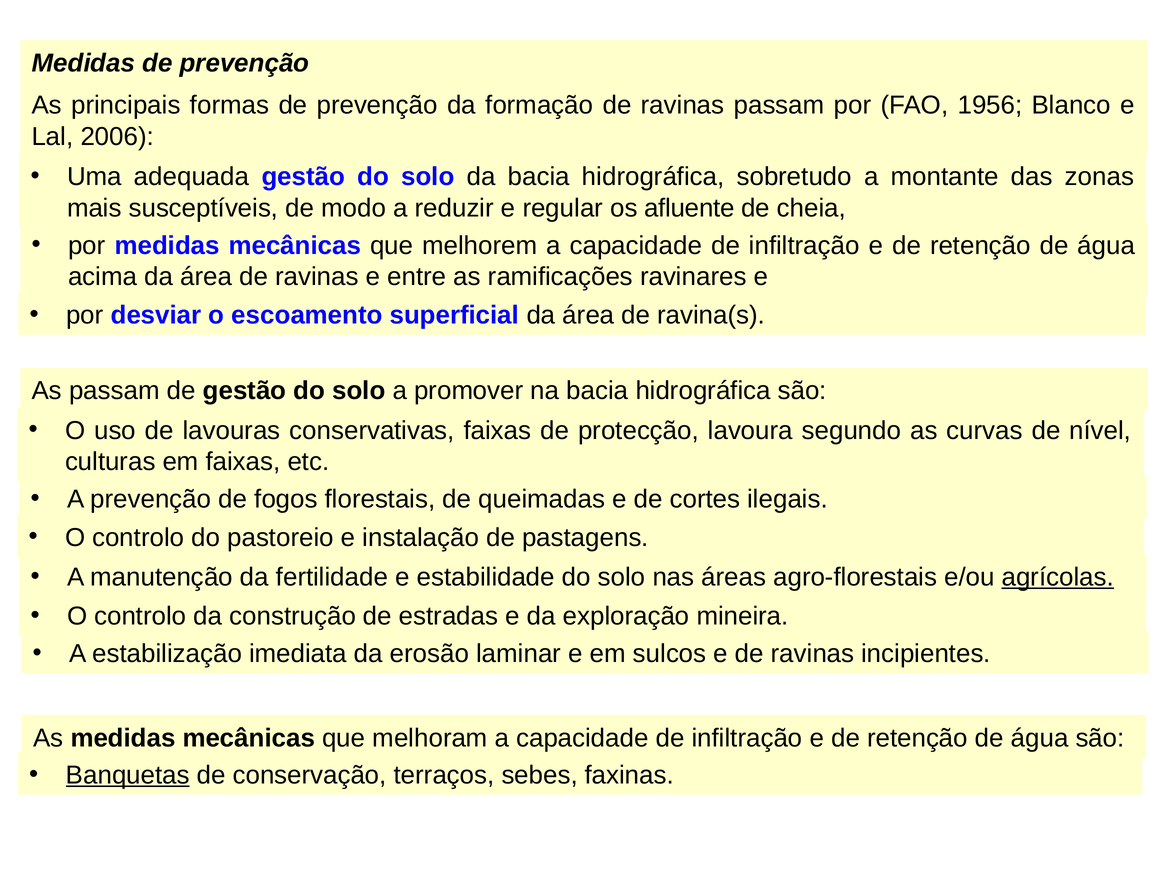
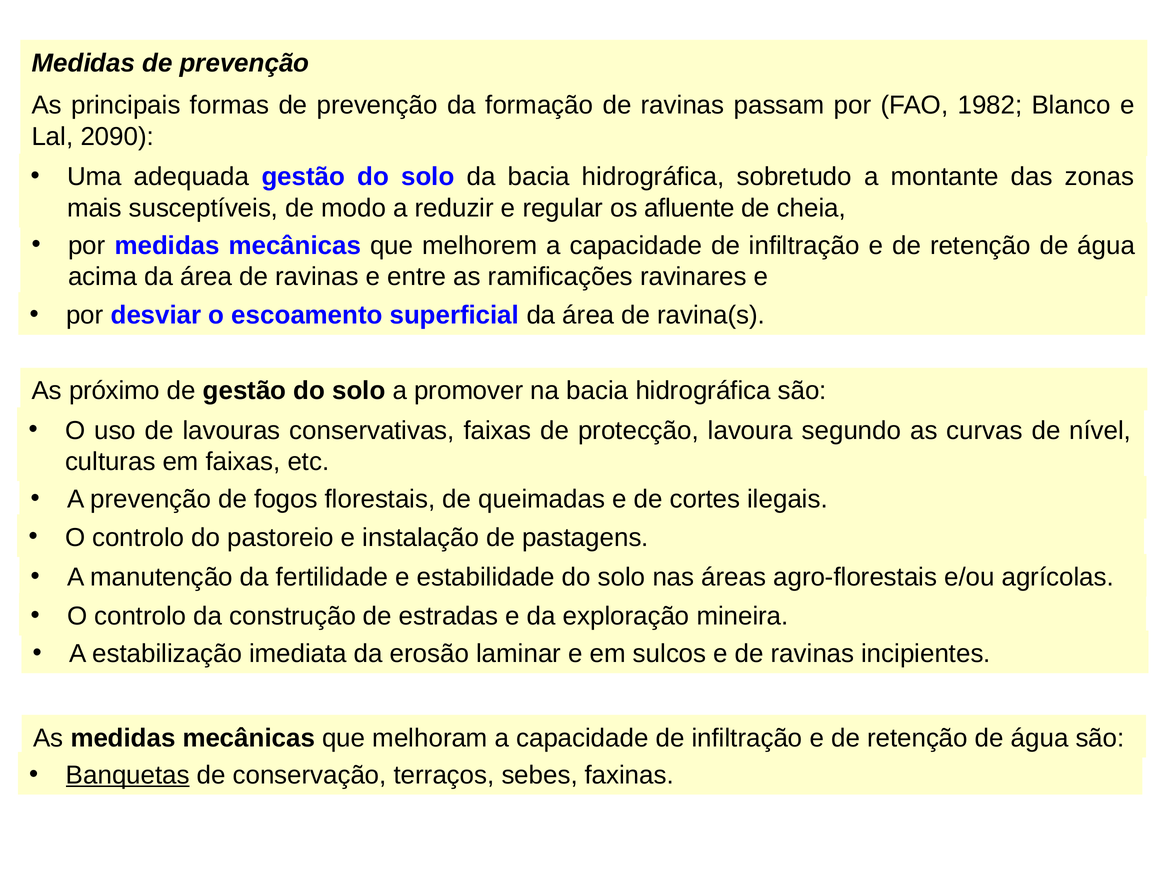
1956: 1956 -> 1982 (990, 105)
2006: 2006 -> 2090 (117, 136)
As passam: passam -> próximo (114, 391)
agrícolas underline: present -> none (1058, 577)
